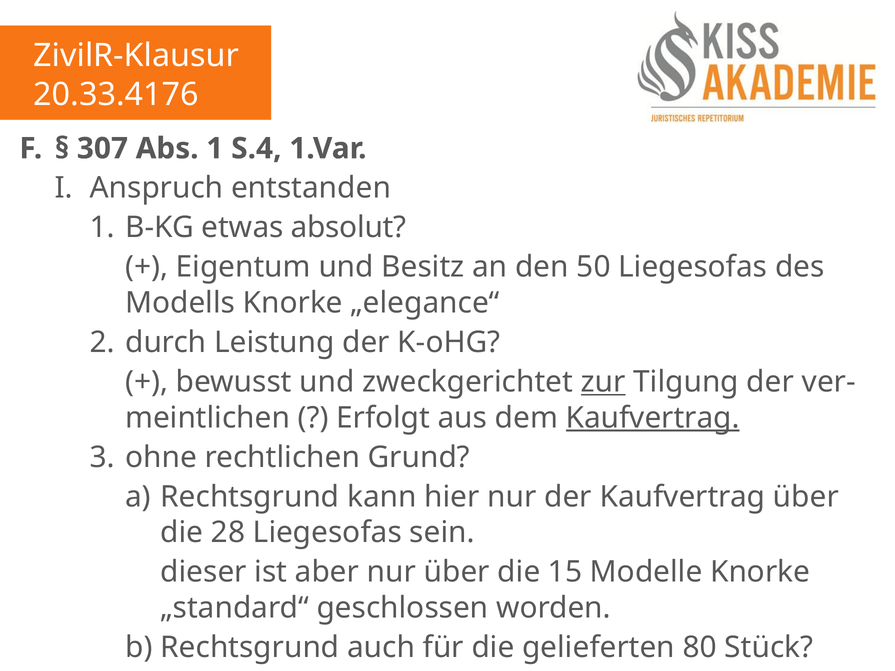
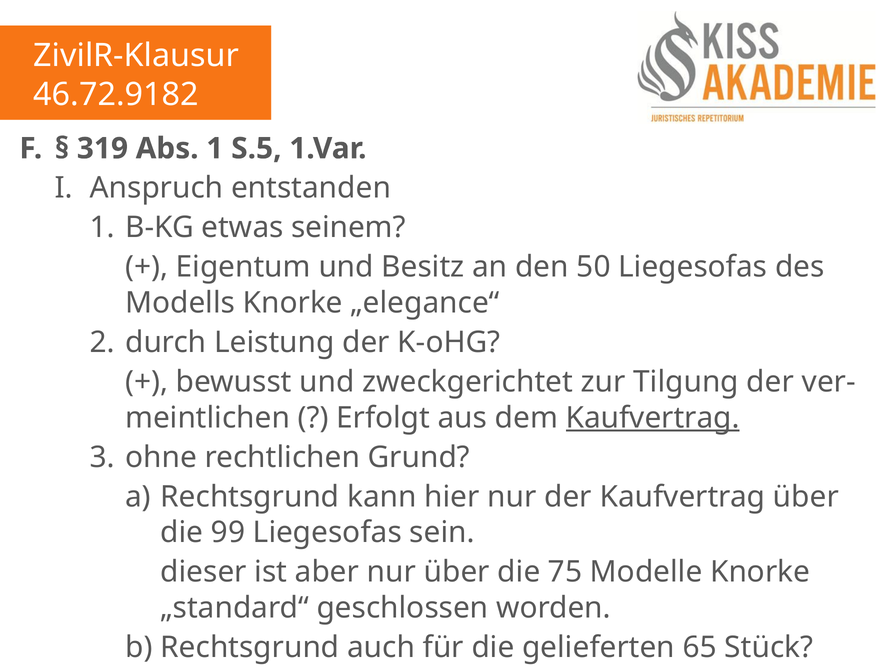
20.33.4176: 20.33.4176 -> 46.72.9182 (116, 95)
307: 307 -> 319 (102, 149)
S.4: S.4 -> S.5 (256, 149)
absolut: absolut -> seinem (348, 228)
zur underline: present -> none (603, 382)
28: 28 -> 99 (228, 533)
15: 15 -> 75 (565, 572)
80: 80 -> 65 (700, 648)
